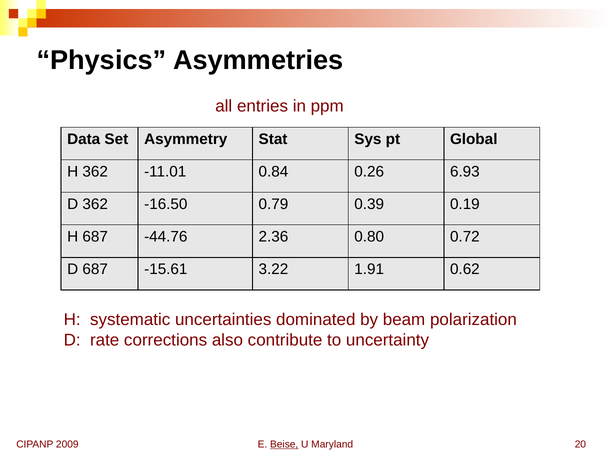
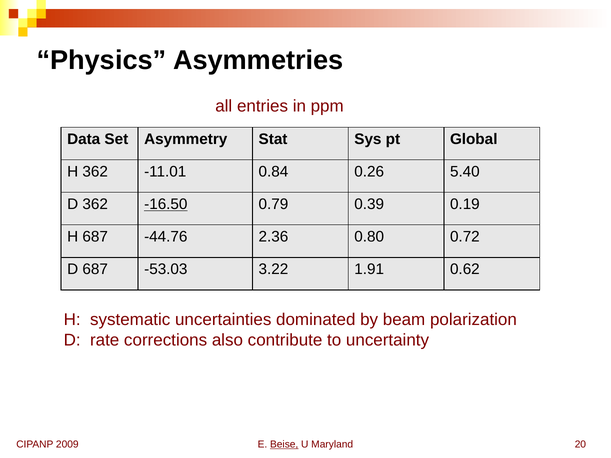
6.93: 6.93 -> 5.40 (465, 172)
-16.50 underline: none -> present (166, 204)
-15.61: -15.61 -> -53.03 (166, 269)
